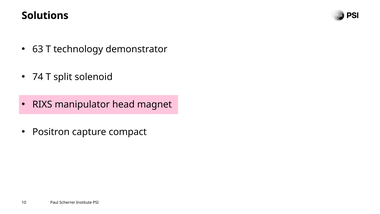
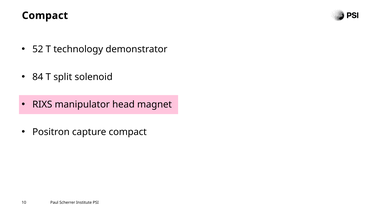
Solutions: Solutions -> Compact (45, 16)
63: 63 -> 52 (38, 49)
74: 74 -> 84 (38, 77)
